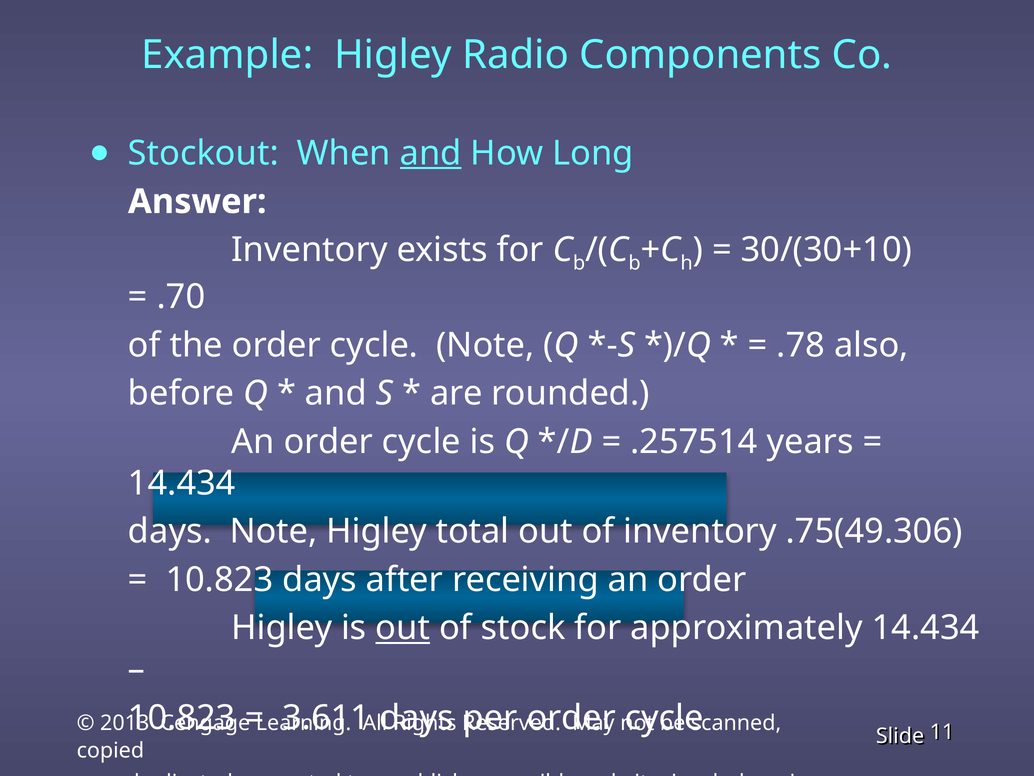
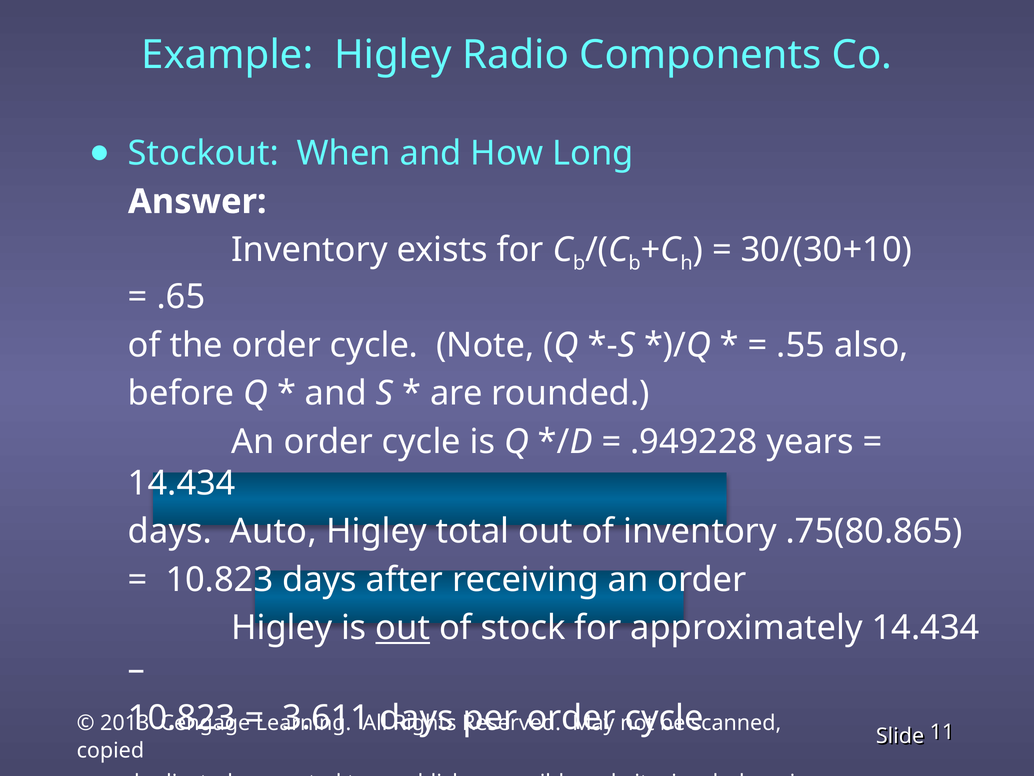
and underline: present -> none (431, 153)
.70: .70 -> .65 (181, 297)
.78: .78 -> .55 (801, 345)
.257514: .257514 -> .949228 (694, 442)
days Note: Note -> Auto (273, 531)
.75(49.306: .75(49.306 -> .75(80.865 (874, 531)
